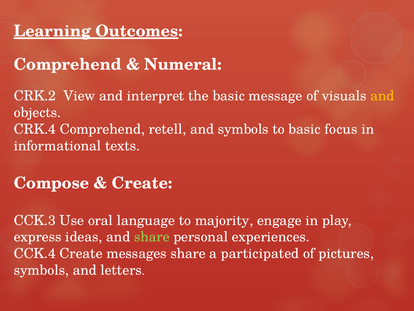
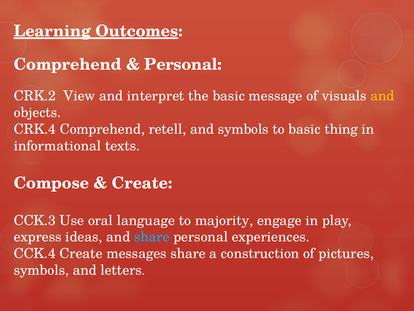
Numeral: Numeral -> Personal (183, 64)
focus: focus -> thing (341, 129)
share colour: light green -> light blue (152, 237)
participated: participated -> construction (260, 253)
